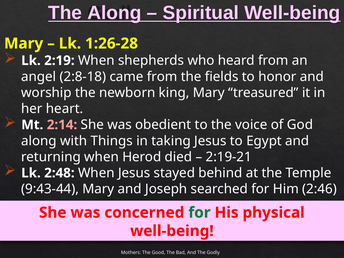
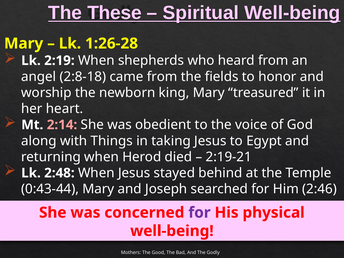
The Along: Along -> These (114, 13)
9:43-44: 9:43-44 -> 0:43-44 (50, 189)
for colour: green -> purple (199, 213)
